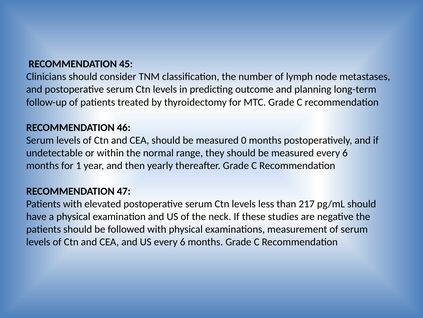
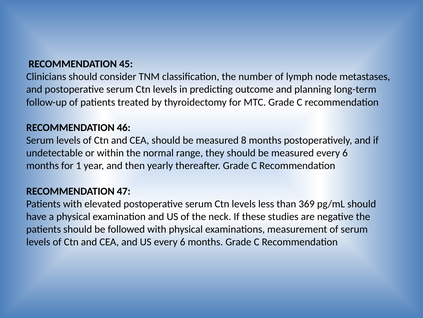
0: 0 -> 8 (244, 140)
217: 217 -> 369 (307, 203)
